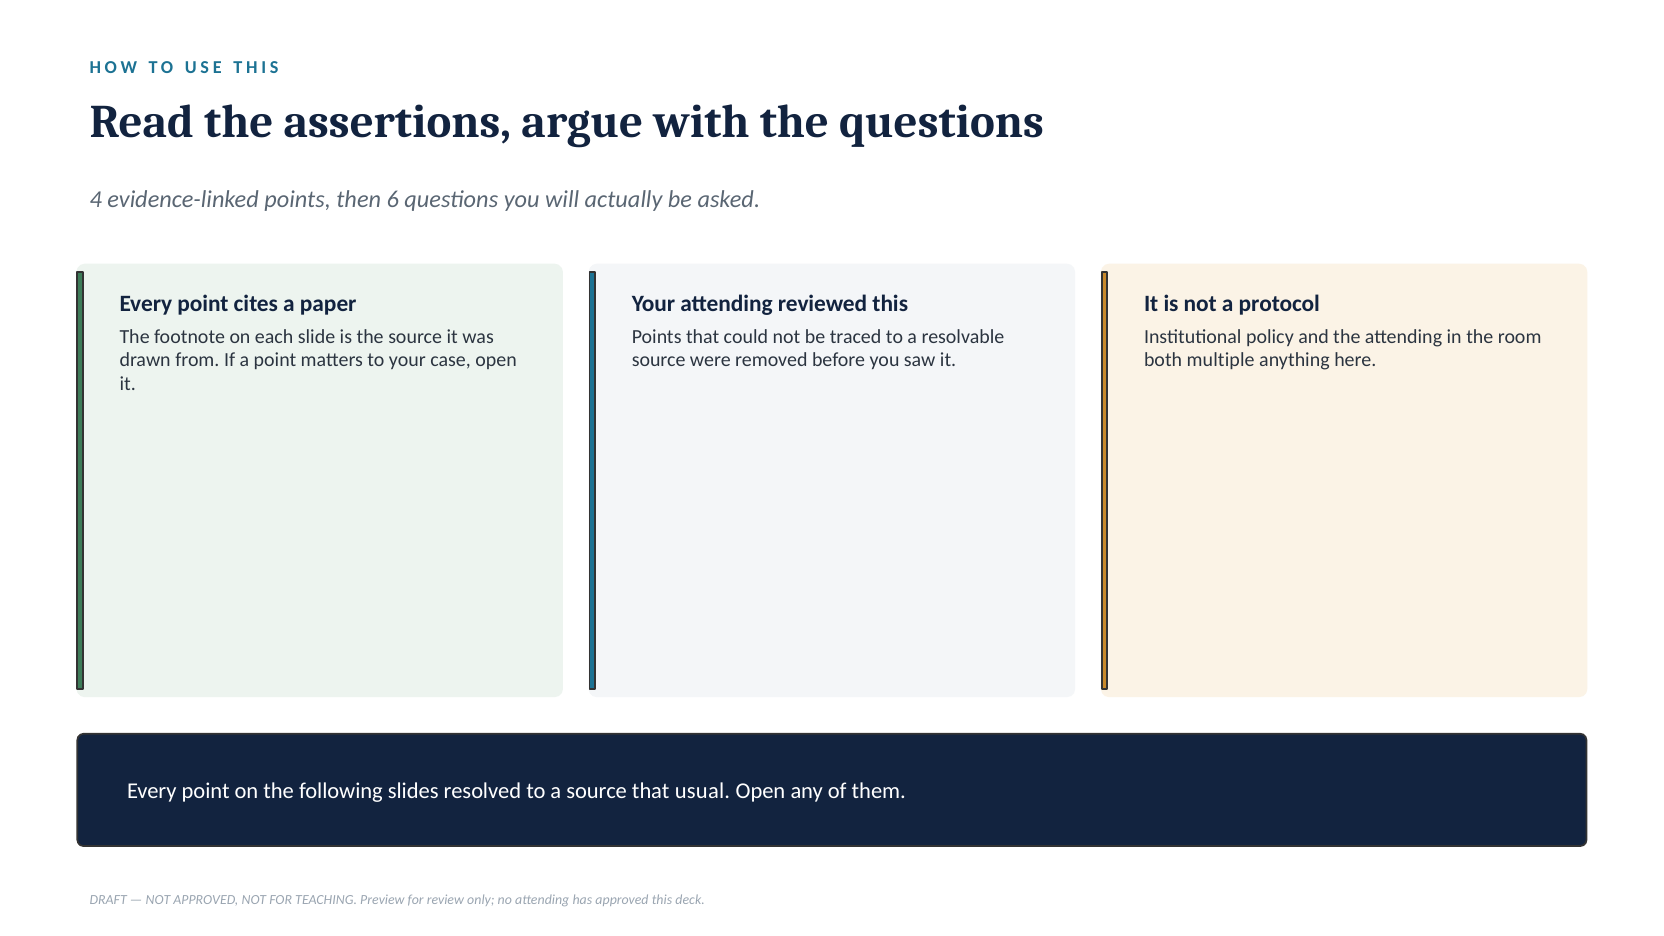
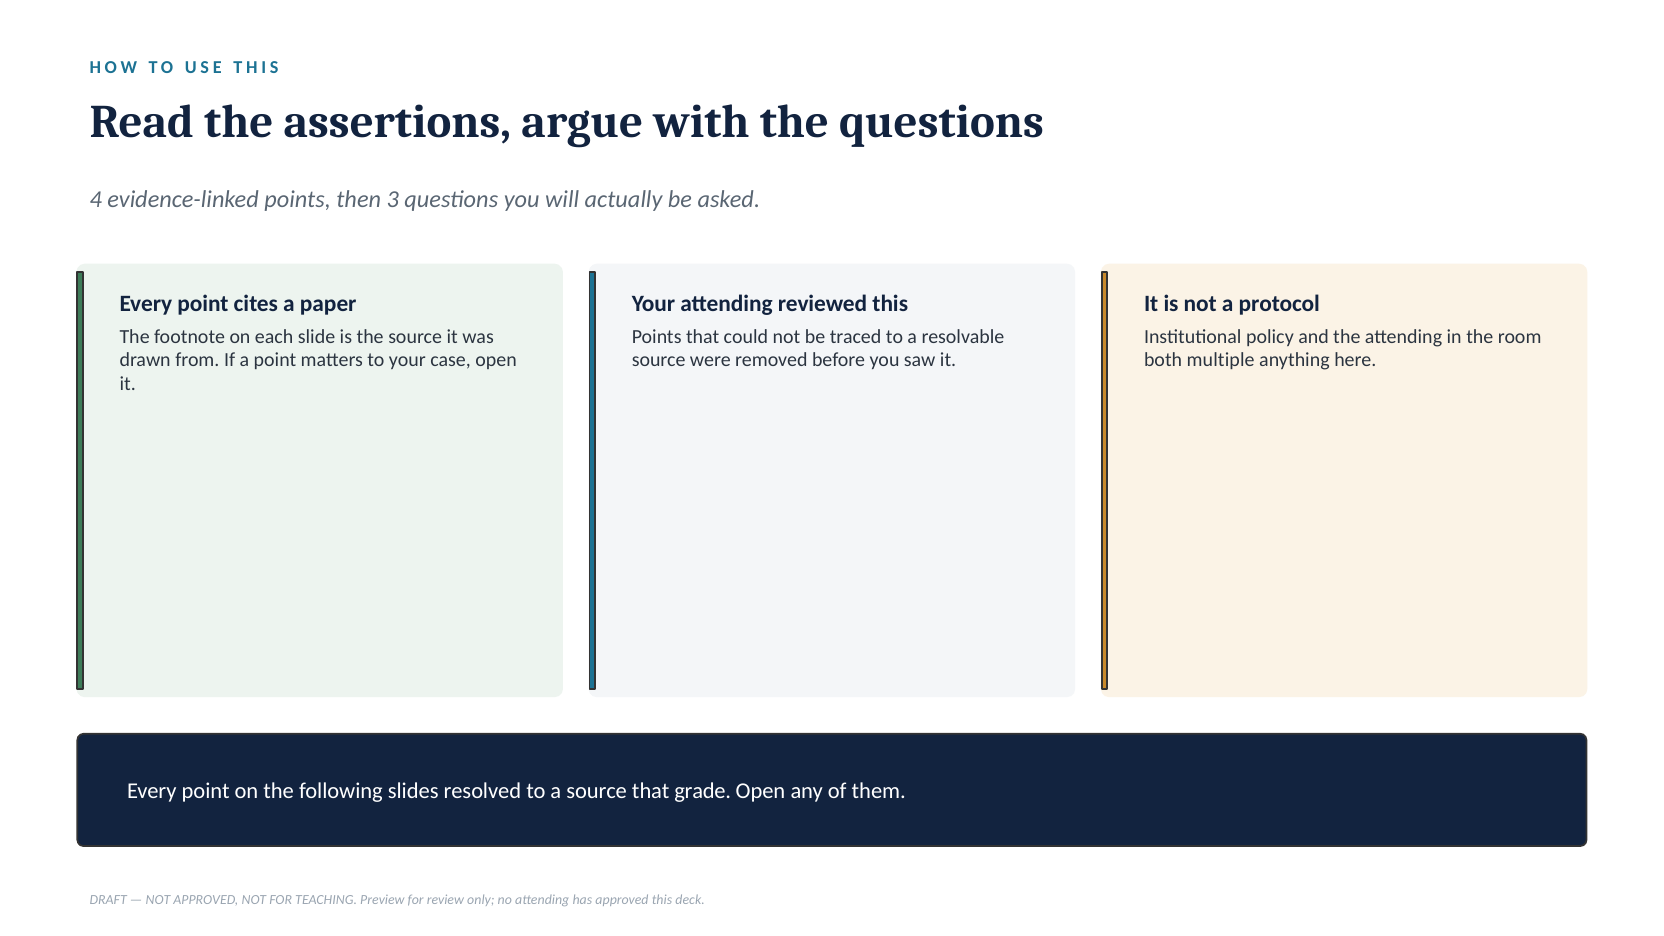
6: 6 -> 3 (393, 200)
usual: usual -> grade (703, 791)
